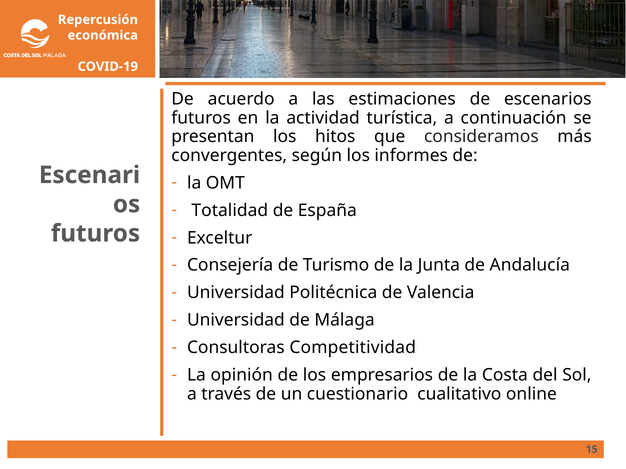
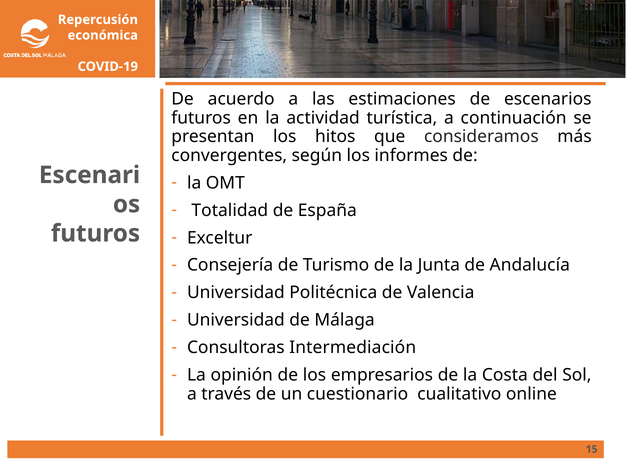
Competitividad: Competitividad -> Intermediación (353, 348)
